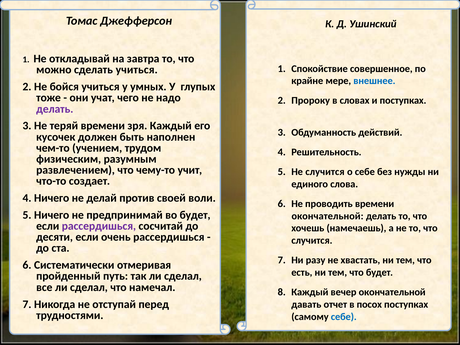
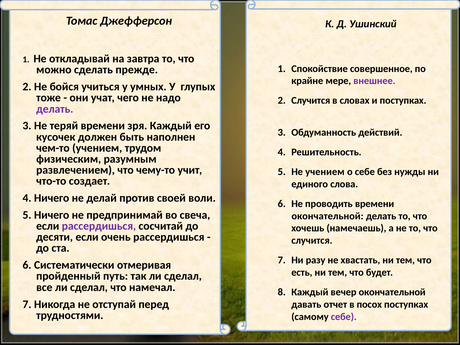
сделать учиться: учиться -> прежде (137, 70)
внешнее colour: blue -> purple (374, 81)
2 Пророку: Пророку -> Случится (311, 101)
Не случится: случится -> учением (325, 172)
во будет: будет -> свеча (195, 215)
себе colour: blue -> purple (344, 317)
